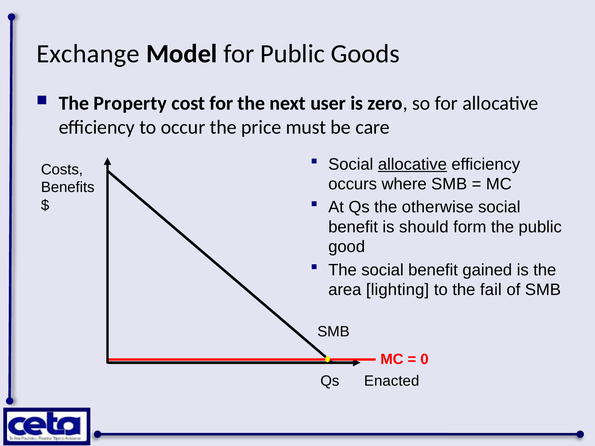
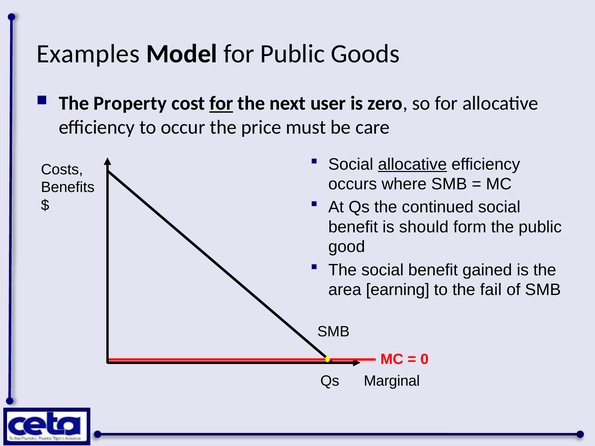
Exchange: Exchange -> Examples (88, 54)
for underline: none -> present (221, 104)
otherwise: otherwise -> continued (438, 207)
lighting: lighting -> earning (398, 290)
Enacted: Enacted -> Marginal (392, 381)
